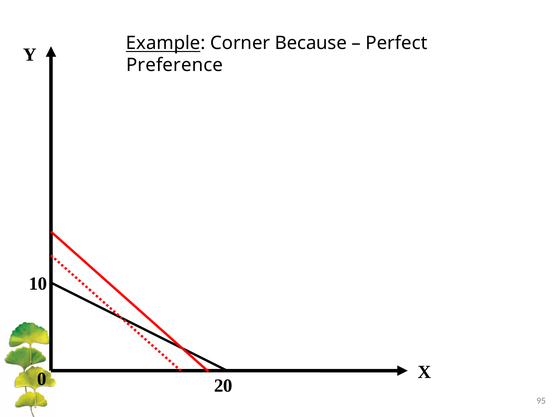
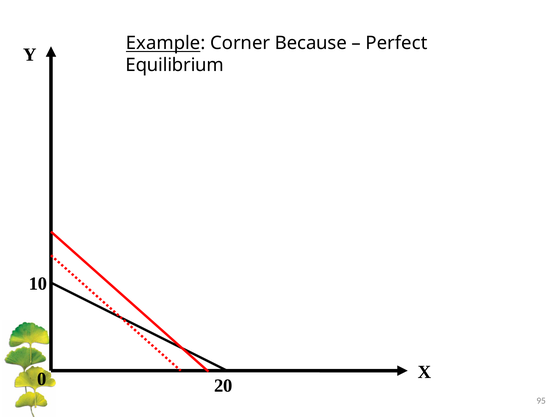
Preference: Preference -> Equilibrium (175, 65)
